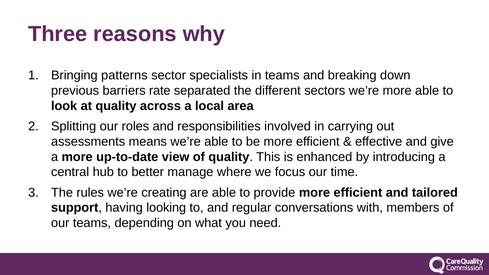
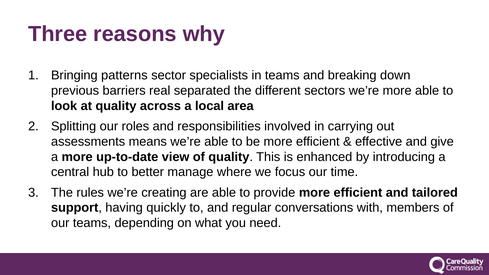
rate: rate -> real (160, 91)
looking: looking -> quickly (166, 208)
